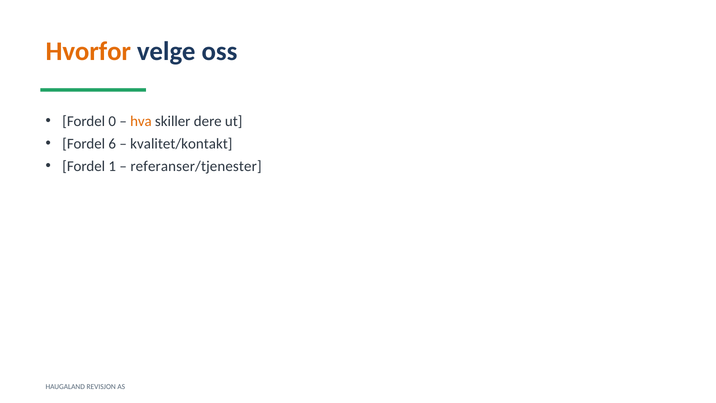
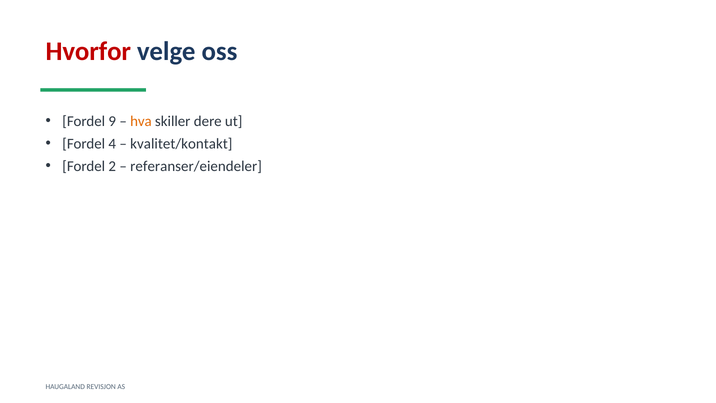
Hvorfor colour: orange -> red (88, 51)
0: 0 -> 9 (112, 121)
6: 6 -> 4 (112, 144)
1: 1 -> 2 (112, 166)
referanser/tjenester: referanser/tjenester -> referanser/eiendeler (196, 166)
